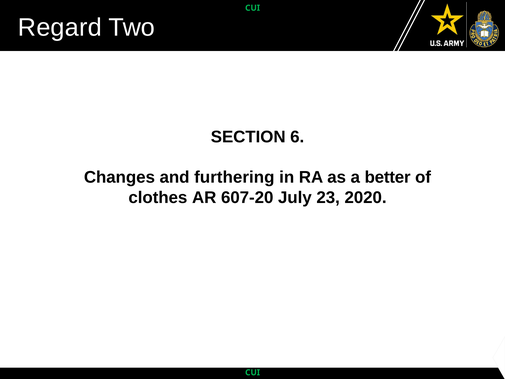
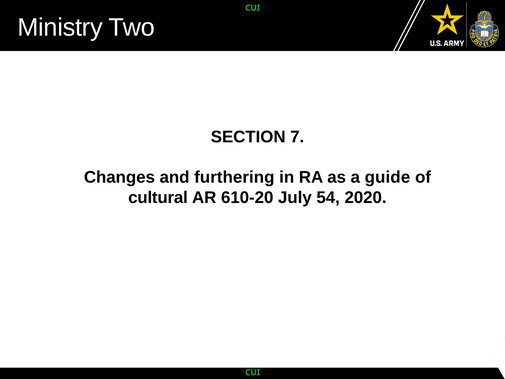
Regard: Regard -> Ministry (60, 28)
6: 6 -> 7 (297, 137)
better: better -> guide (387, 177)
clothes: clothes -> cultural (158, 197)
607-20: 607-20 -> 610-20 (247, 197)
23: 23 -> 54 (328, 197)
